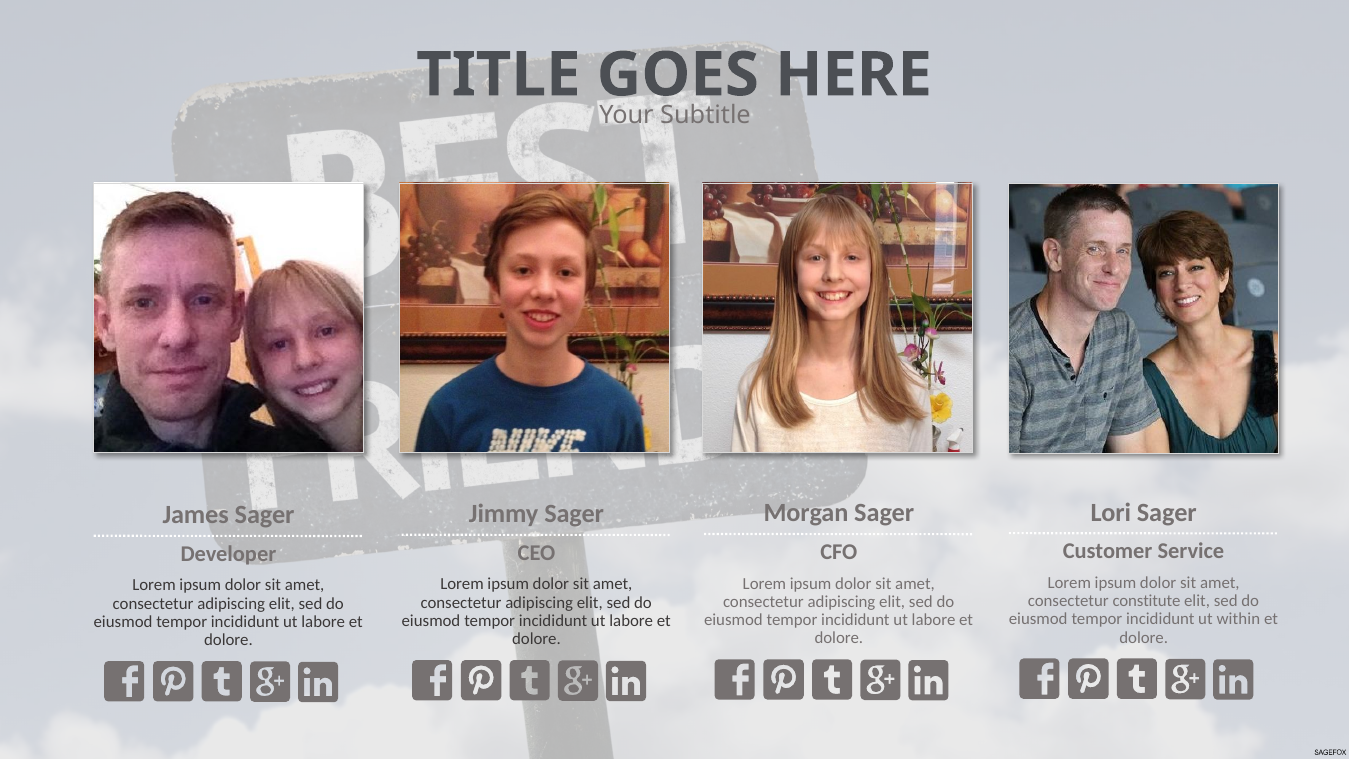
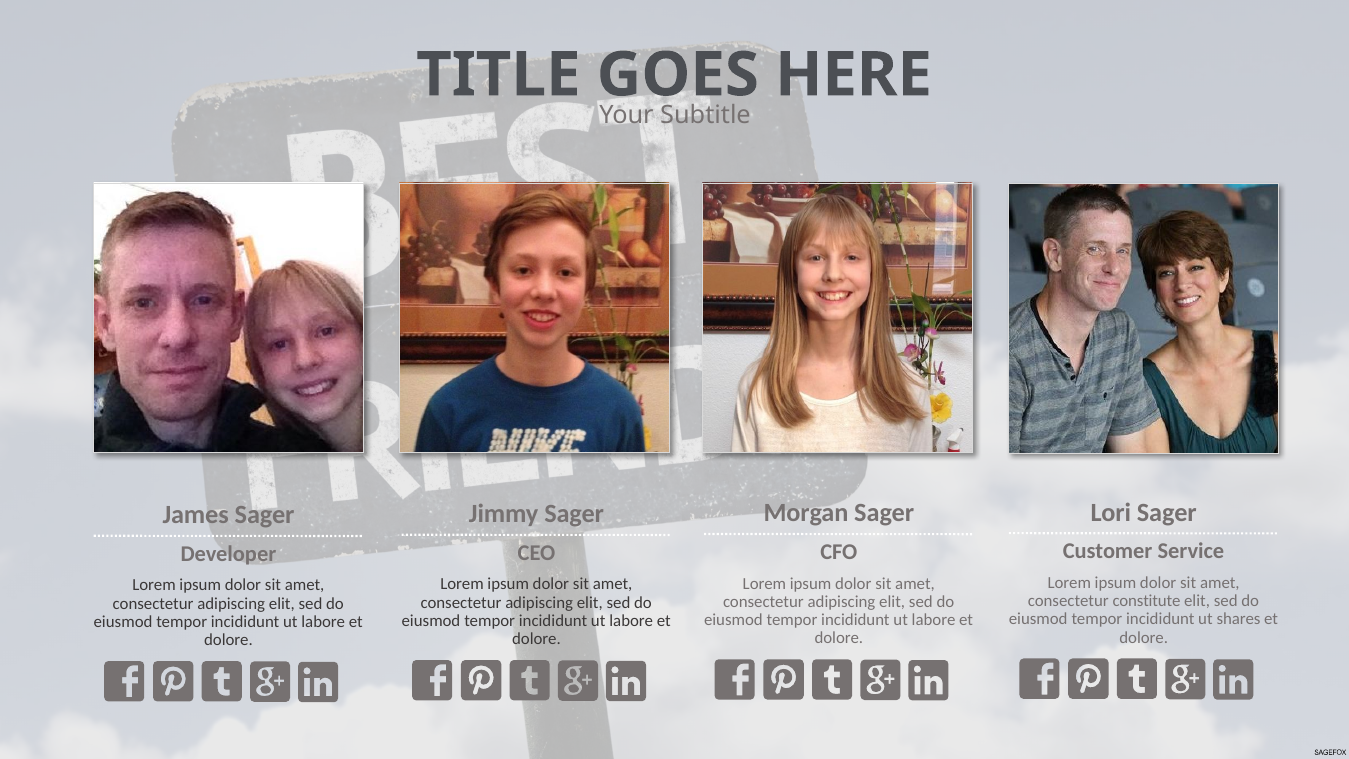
within: within -> shares (1238, 619)
